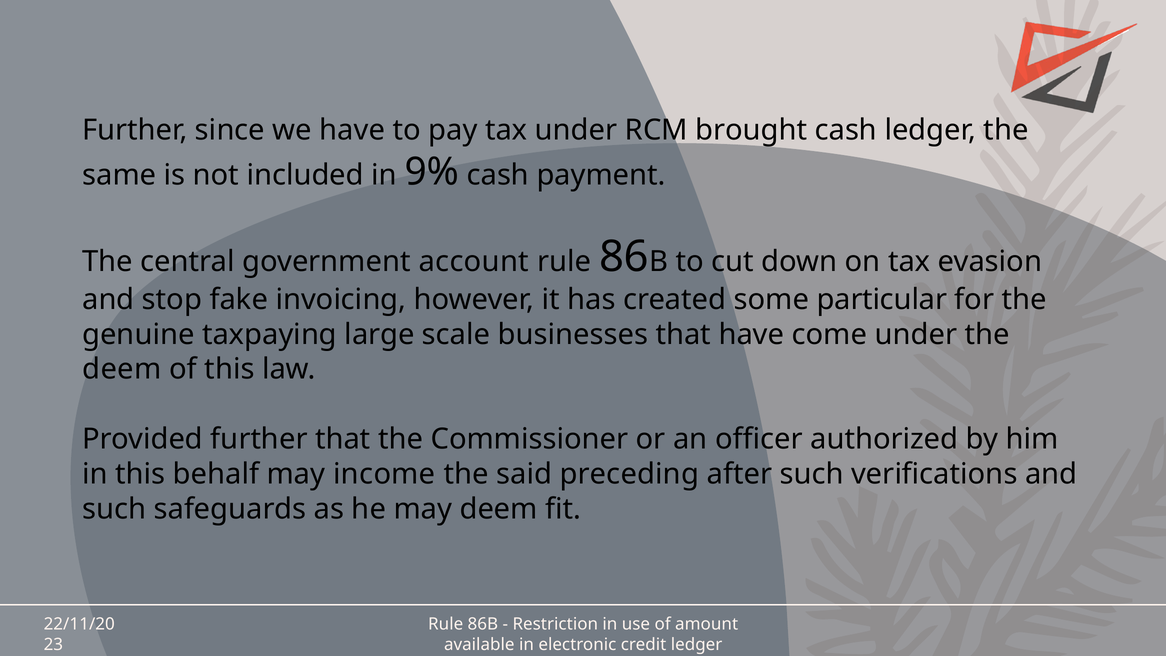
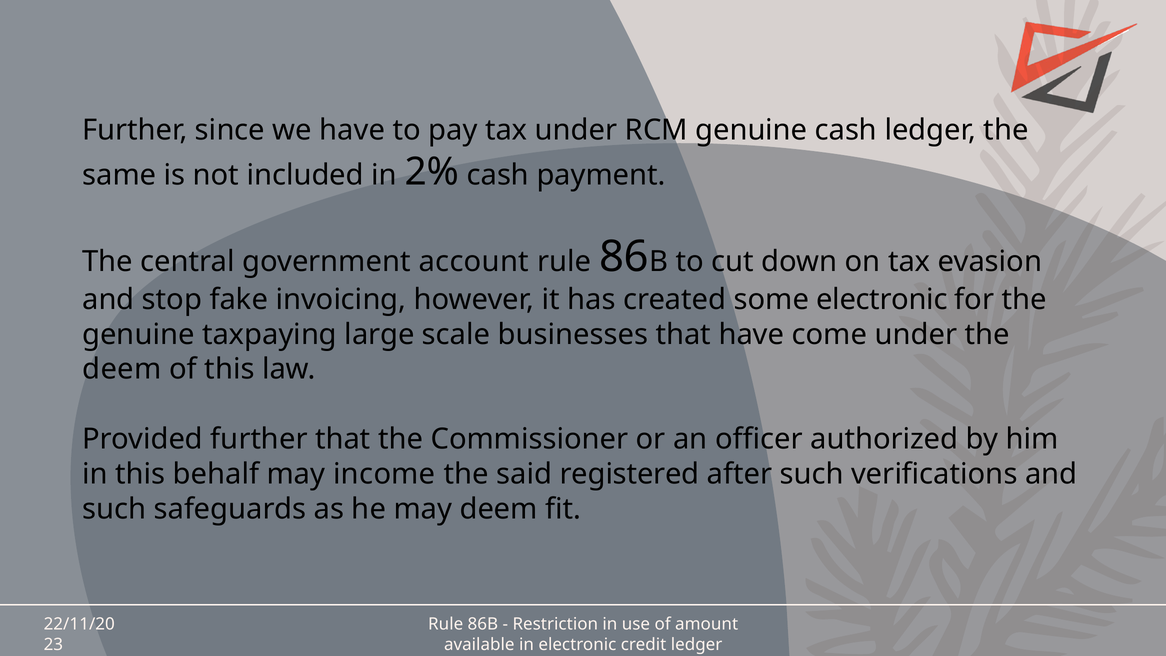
RCM brought: brought -> genuine (751, 130)
9%: 9% -> 2% (432, 172)
some particular: particular -> electronic (882, 299)
preceding: preceding -> registered (629, 474)
